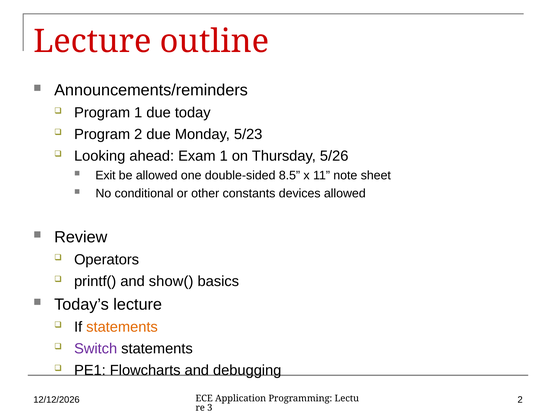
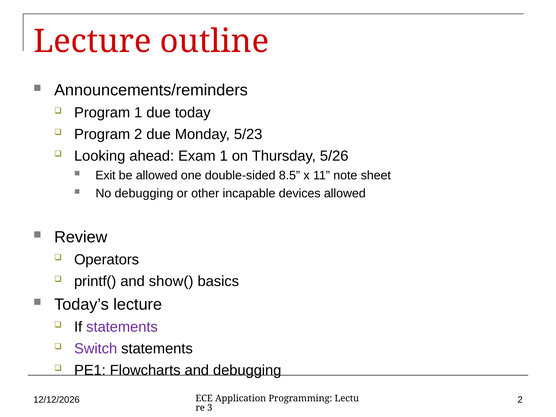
No conditional: conditional -> debugging (144, 194)
constants: constants -> incapable (249, 194)
statements colour: orange -> purple (122, 327)
